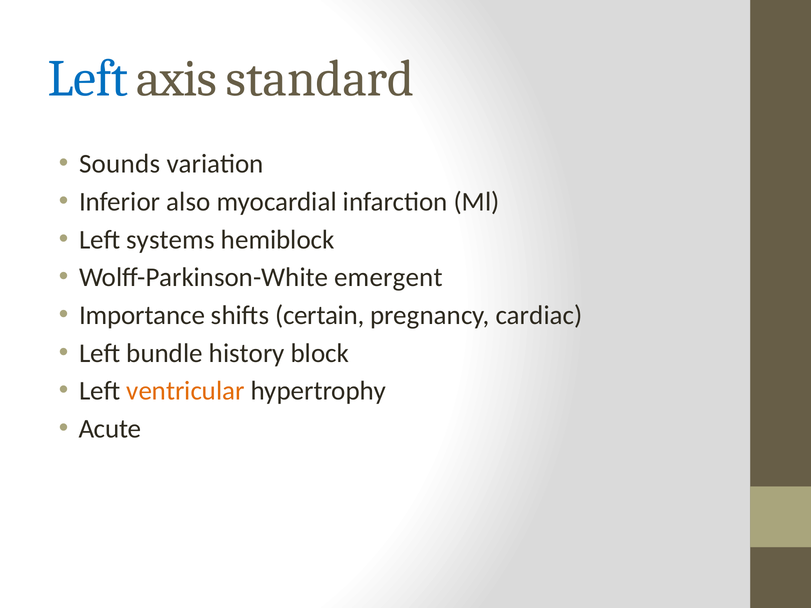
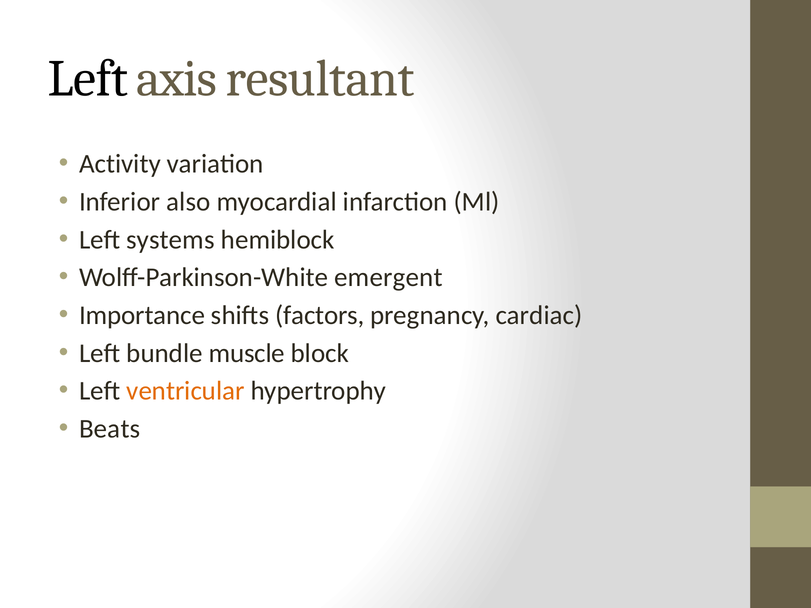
Left colour: blue -> black (88, 79)
standard: standard -> resultant (320, 79)
Sounds: Sounds -> Activity (120, 164)
certain: certain -> factors (320, 315)
history: history -> muscle (247, 353)
Acute: Acute -> Beats (110, 429)
